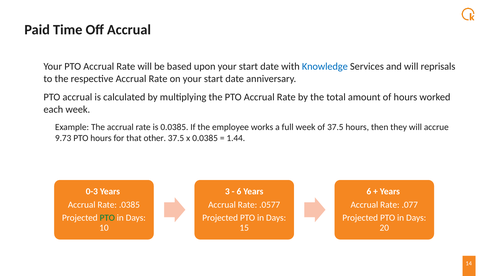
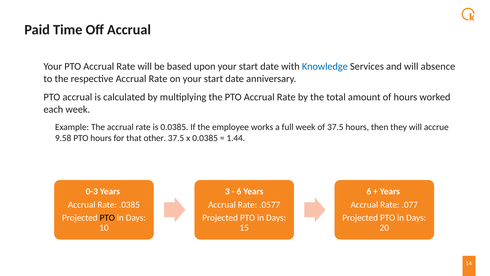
reprisals: reprisals -> absence (438, 66)
9.73: 9.73 -> 9.58 (63, 138)
PTO colour: green -> black (107, 218)
